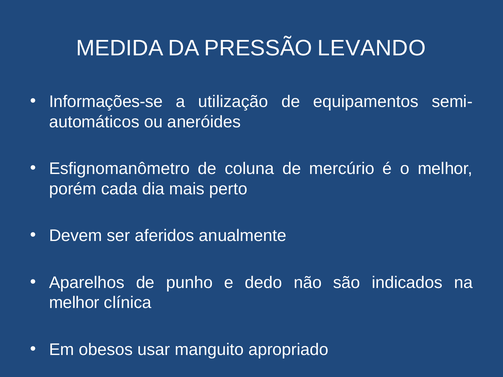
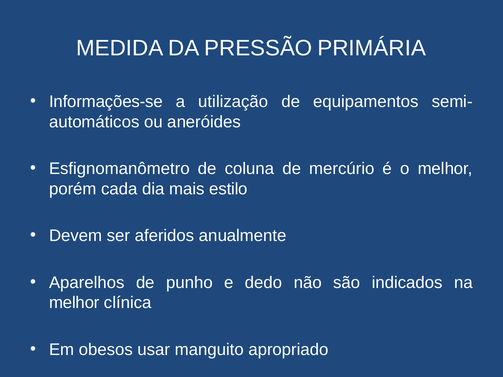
LEVANDO: LEVANDO -> PRIMÁRIA (372, 48)
perto: perto -> estilo (228, 189)
